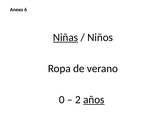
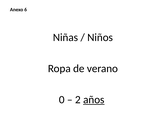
Niñas underline: present -> none (66, 37)
